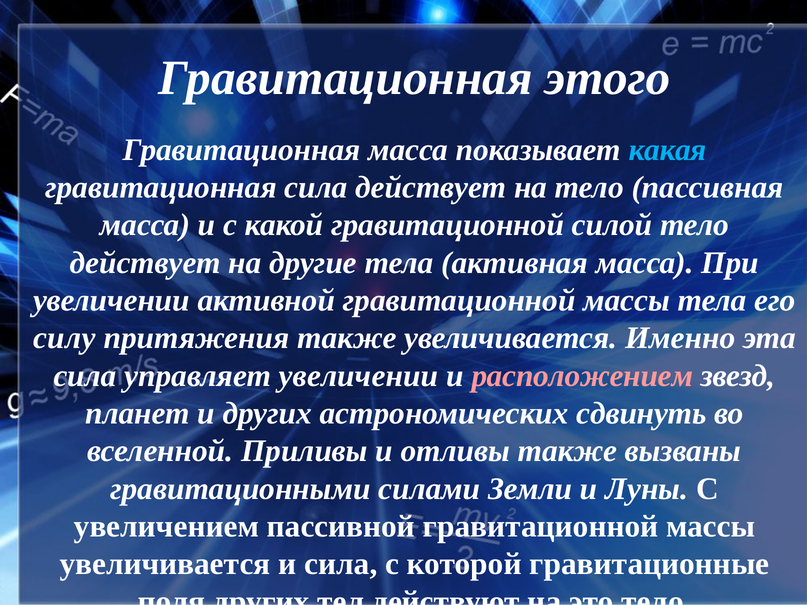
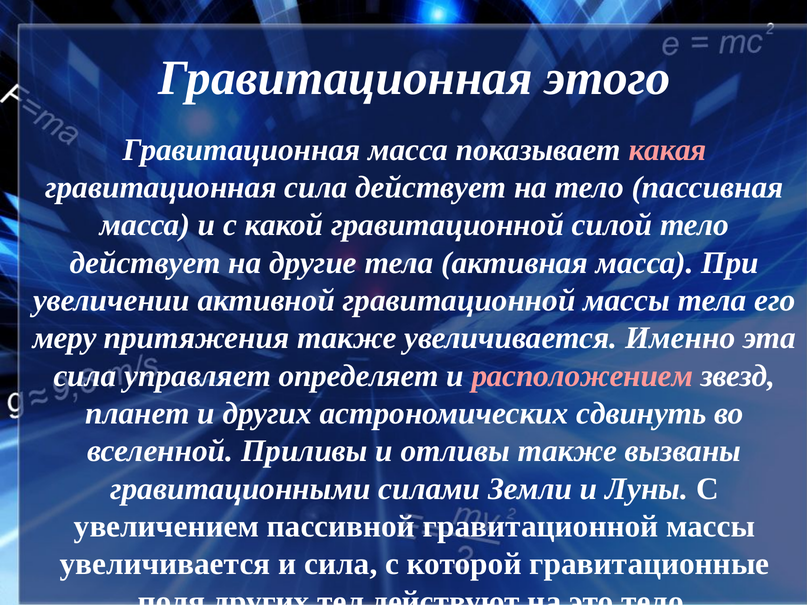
какая colour: light blue -> pink (668, 150)
силу: силу -> меру (65, 338)
управляет увеличении: увеличении -> определяет (359, 376)
